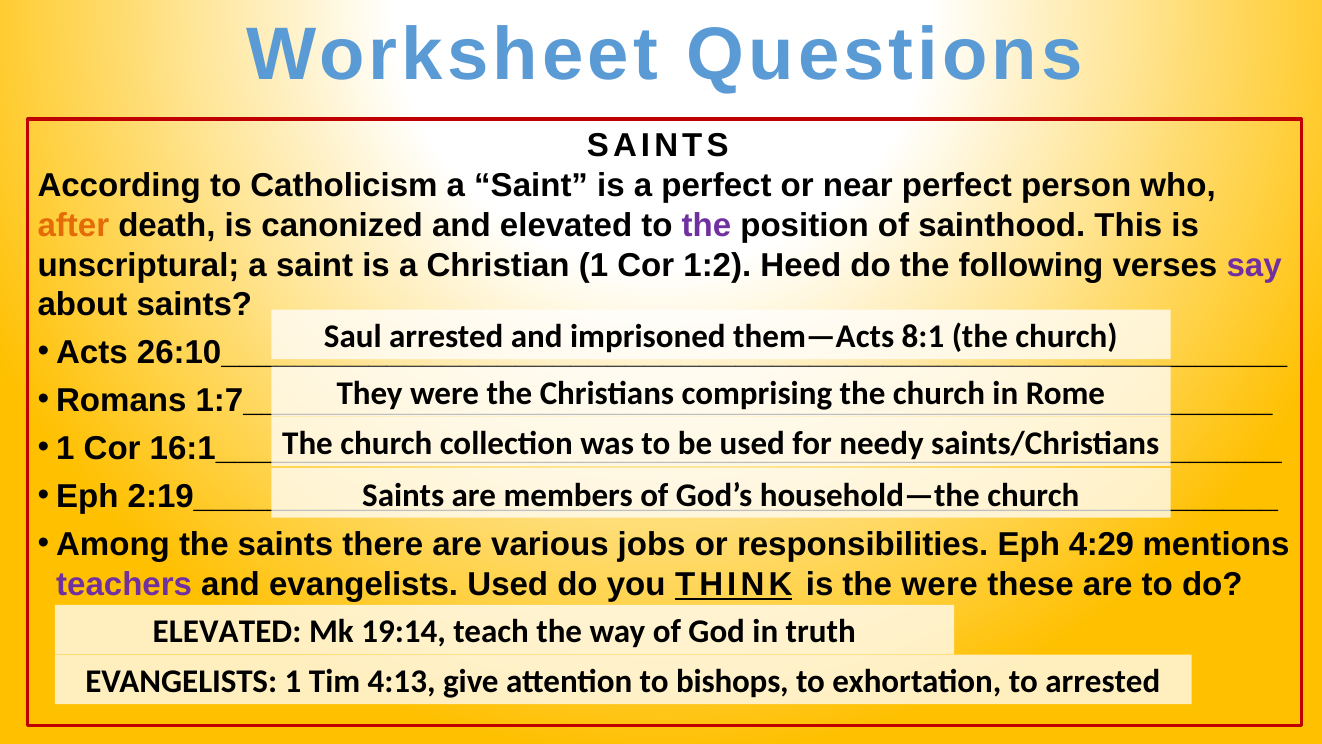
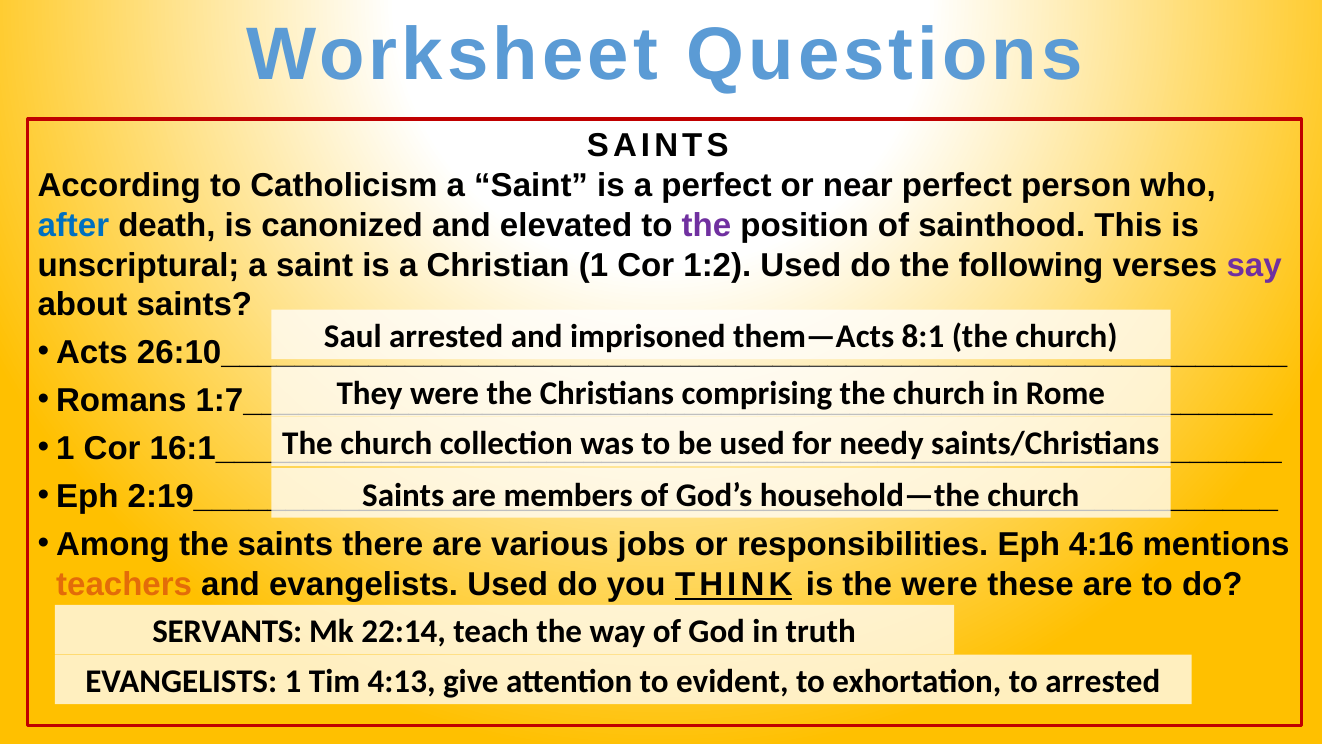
after colour: orange -> blue (73, 225)
1:2 Heed: Heed -> Used (801, 265)
4:29: 4:29 -> 4:16 (1101, 544)
teachers colour: purple -> orange (124, 584)
ELEVATED: ELEVATED -> SERVANTS (227, 632)
19:14: 19:14 -> 22:14 (404, 632)
bishops: bishops -> evident (732, 681)
